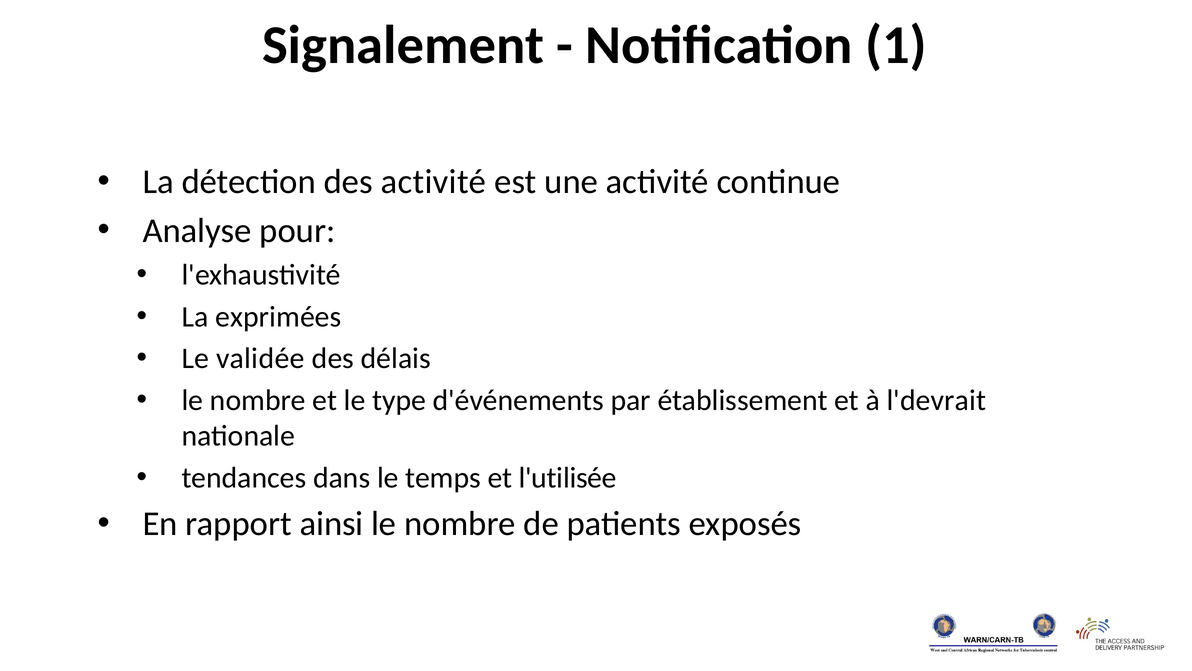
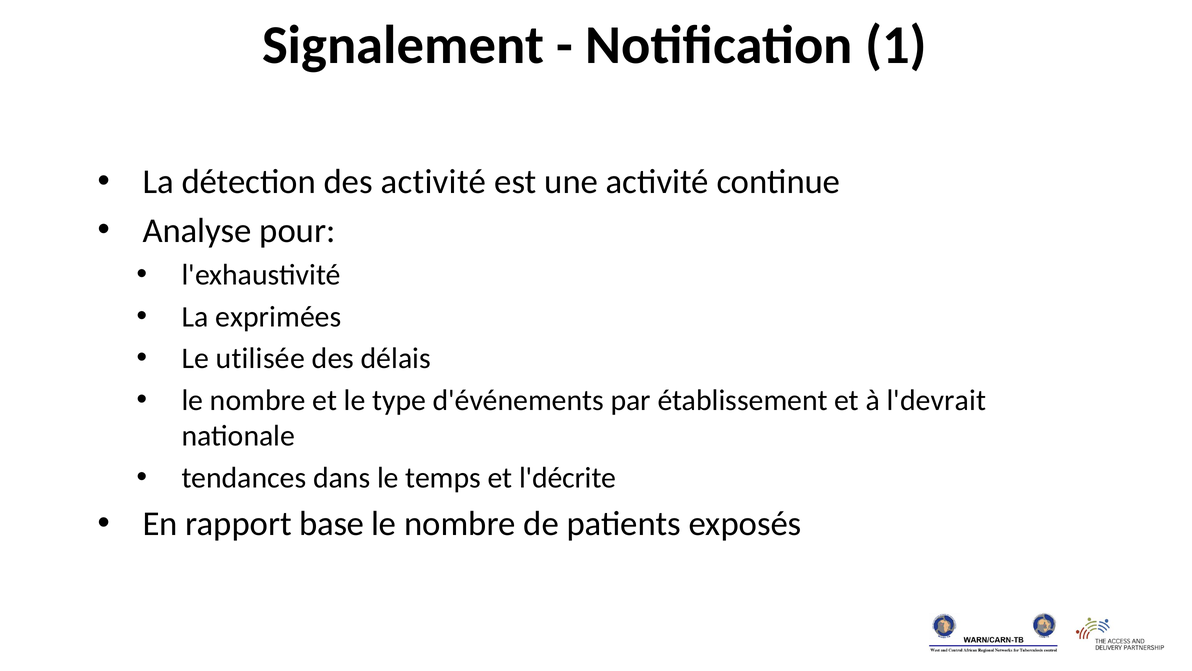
validée: validée -> utilisée (260, 358)
l'utilisée: l'utilisée -> l'décrite (568, 477)
ainsi: ainsi -> base (332, 524)
